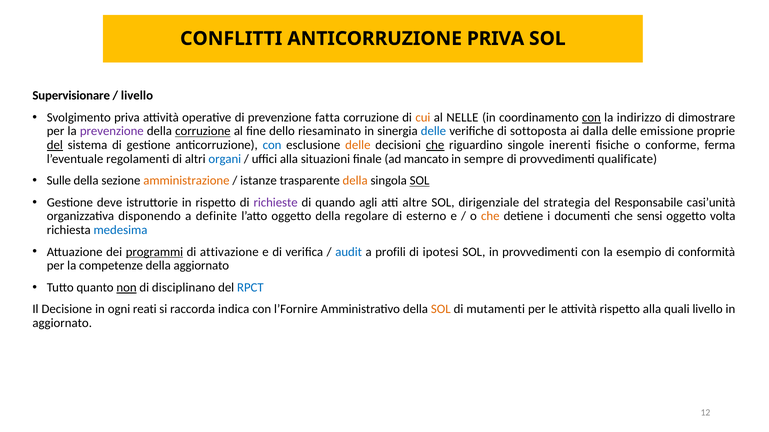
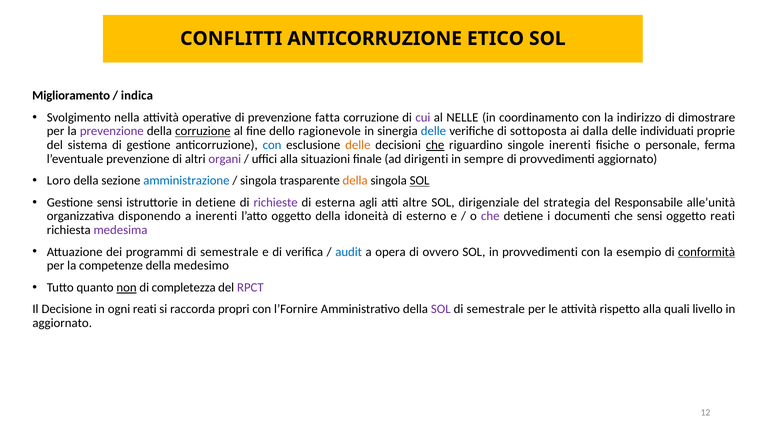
ANTICORRUZIONE PRIVA: PRIVA -> ETICO (495, 39)
Supervisionare: Supervisionare -> Miglioramento (71, 96)
livello: livello -> indica (137, 96)
Svolgimento priva: priva -> nella (127, 118)
cui colour: orange -> purple (423, 118)
con underline: present -> none (591, 118)
riesaminato: riesaminato -> ragionevole (330, 131)
emissione: emissione -> individuati (667, 131)
del underline: present -> none (55, 145)
conforme: conforme -> personale (673, 145)
l’eventuale regolamenti: regolamenti -> prevenzione (138, 159)
organi colour: blue -> purple (225, 159)
mancato: mancato -> dirigenti (426, 159)
provvedimenti qualificate: qualificate -> aggiornato (627, 159)
Sulle: Sulle -> Loro (59, 181)
amministrazione colour: orange -> blue (186, 181)
istanze: istanze -> singola (258, 181)
Gestione deve: deve -> sensi (110, 203)
in rispetto: rispetto -> detiene (216, 203)
quando: quando -> esterna (335, 203)
casi’unità: casi’unità -> alle’unità (711, 203)
a definite: definite -> inerenti (216, 217)
regolare: regolare -> idoneità (366, 217)
che colour: orange -> purple (490, 217)
oggetto volta: volta -> reati (723, 217)
medesima colour: blue -> purple (120, 230)
programmi underline: present -> none (154, 252)
attivazione: attivazione -> semestrale (229, 252)
profili: profili -> opera (390, 252)
ipotesi: ipotesi -> ovvero (441, 252)
conformità underline: none -> present (707, 252)
della aggiornato: aggiornato -> medesimo (201, 266)
disciplinano: disciplinano -> completezza (184, 288)
RPCT colour: blue -> purple (250, 288)
indica: indica -> propri (234, 310)
SOL colour: orange -> purple (441, 310)
mutamenti: mutamenti -> semestrale (496, 310)
